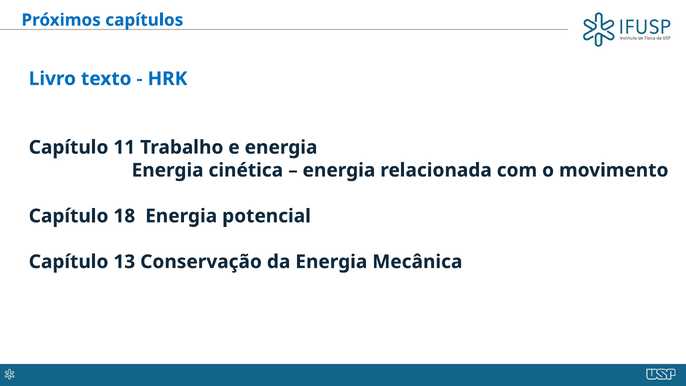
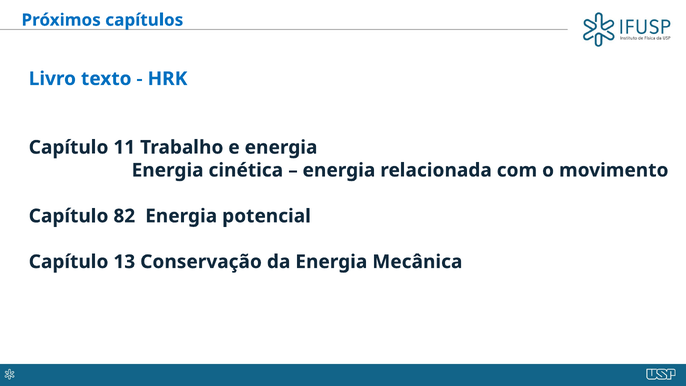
18: 18 -> 82 (124, 216)
